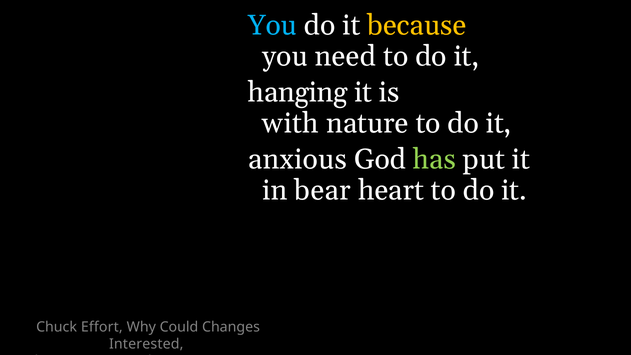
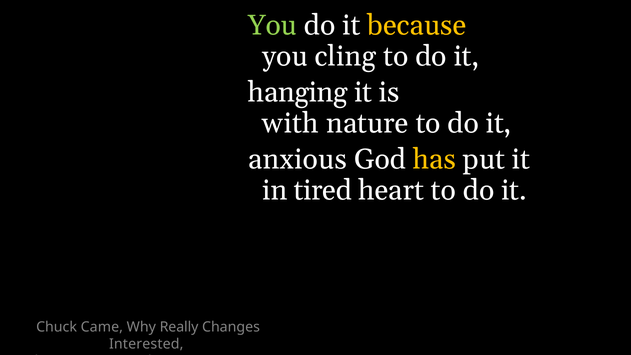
You colour: light blue -> light green (273, 25)
need: need -> cling (345, 56)
has colour: light green -> yellow (434, 160)
bear: bear -> tired (323, 190)
Effort: Effort -> Came (102, 327)
Could: Could -> Really (179, 327)
